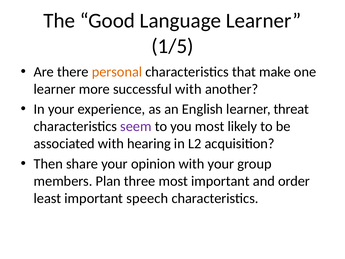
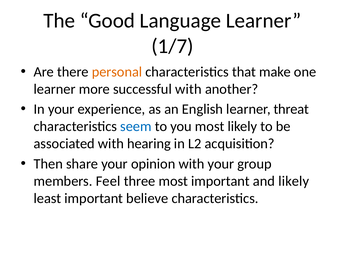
1/5: 1/5 -> 1/7 (172, 46)
seem colour: purple -> blue (136, 126)
Plan: Plan -> Feel (108, 181)
and order: order -> likely (294, 181)
speech: speech -> believe (147, 198)
